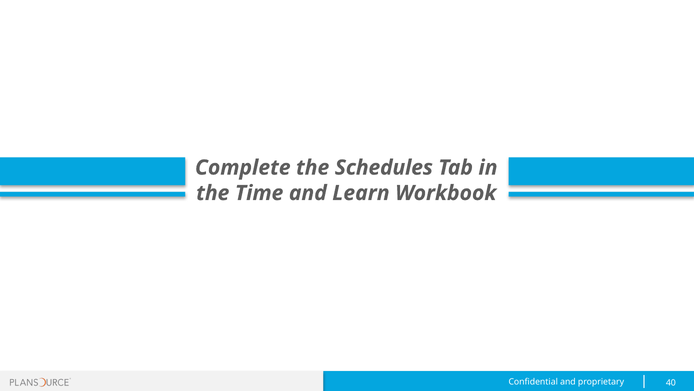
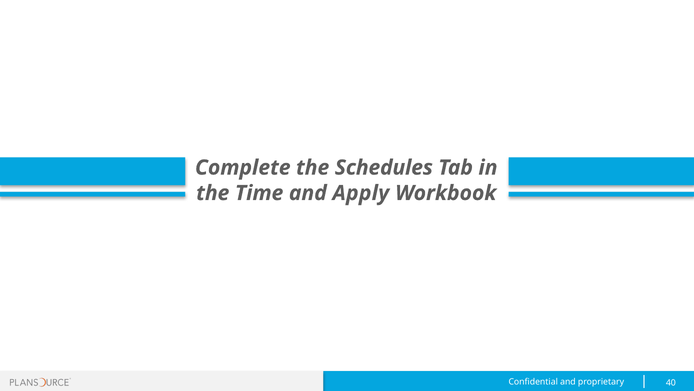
Learn: Learn -> Apply (361, 193)
